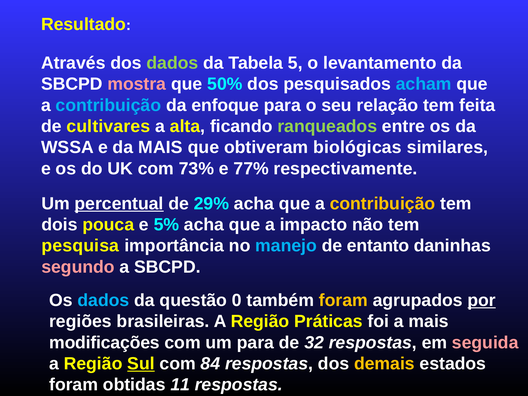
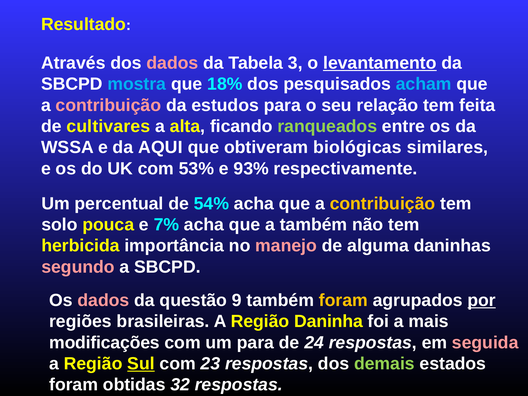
dados colour: light green -> pink (172, 63)
5: 5 -> 3 (295, 63)
levantamento underline: none -> present (380, 63)
mostra colour: pink -> light blue (137, 84)
50%: 50% -> 18% (225, 84)
contribuição colour: light blue -> pink (108, 105)
enfoque: enfoque -> estudos (225, 105)
da MAIS: MAIS -> AQUI (160, 147)
73%: 73% -> 53% (196, 169)
77%: 77% -> 93% (251, 169)
percentual underline: present -> none (119, 204)
29%: 29% -> 54% (211, 204)
dois: dois -> solo (59, 225)
5%: 5% -> 7% (166, 225)
a impacto: impacto -> também (313, 225)
pesquisa: pesquisa -> herbicida (80, 246)
manejo colour: light blue -> pink (286, 246)
entanto: entanto -> alguma (378, 246)
dados colour: light blue -> pink (103, 300)
0: 0 -> 9 (237, 300)
Práticas: Práticas -> Daninha (329, 321)
32: 32 -> 24 (314, 343)
84: 84 -> 23 (210, 364)
demais colour: yellow -> light green (384, 364)
11: 11 -> 32 (180, 385)
